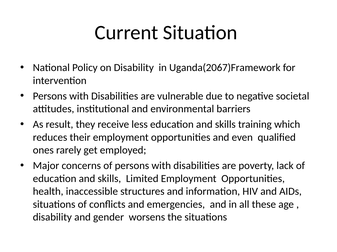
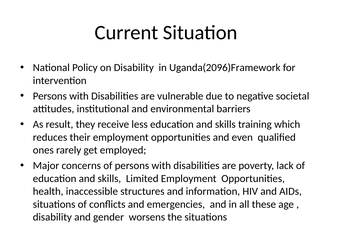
Uganda(2067)Framework: Uganda(2067)Framework -> Uganda(2096)Framework (225, 68)
